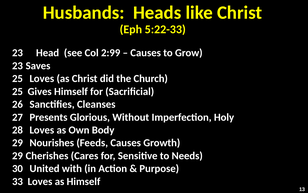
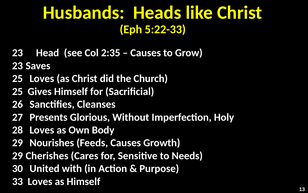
2:99: 2:99 -> 2:35 (111, 53)
